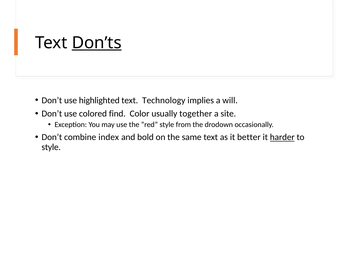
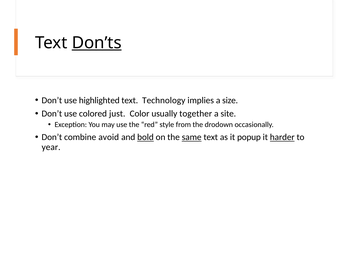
will: will -> size (230, 101)
find: find -> just (117, 114)
index: index -> avoid (109, 137)
bold underline: none -> present (145, 137)
same underline: none -> present (192, 137)
better: better -> popup (249, 137)
style: style -> year (51, 147)
